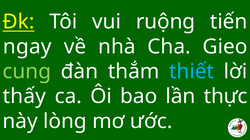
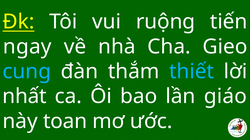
cung colour: light green -> light blue (27, 72)
thấy: thấy -> nhất (25, 97)
thực: thực -> giáo (225, 97)
lòng: lòng -> toan (65, 122)
